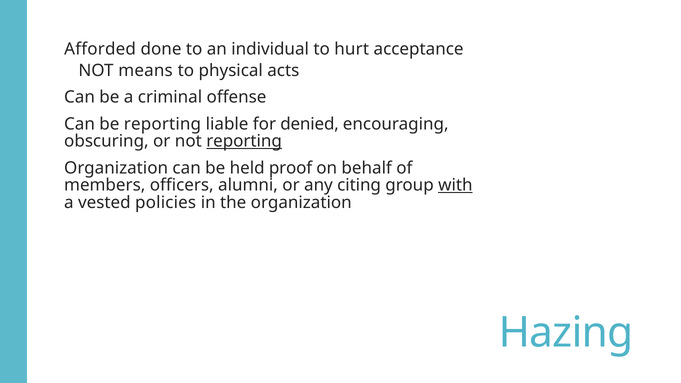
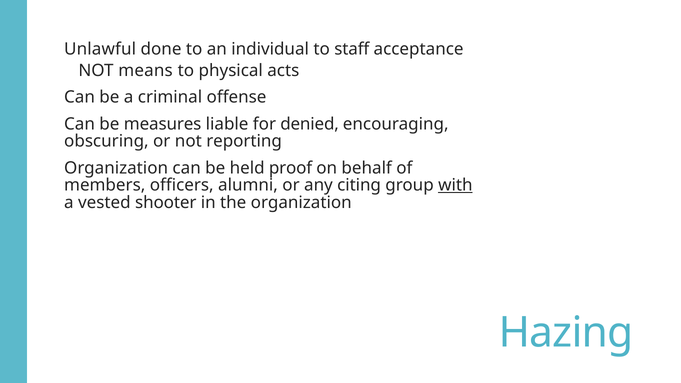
Afforded: Afforded -> Unlawful (100, 49)
hurt: hurt -> staff (352, 49)
be reporting: reporting -> measures (163, 124)
reporting underline: present -> none (244, 141)
policies: policies -> shooter (166, 203)
